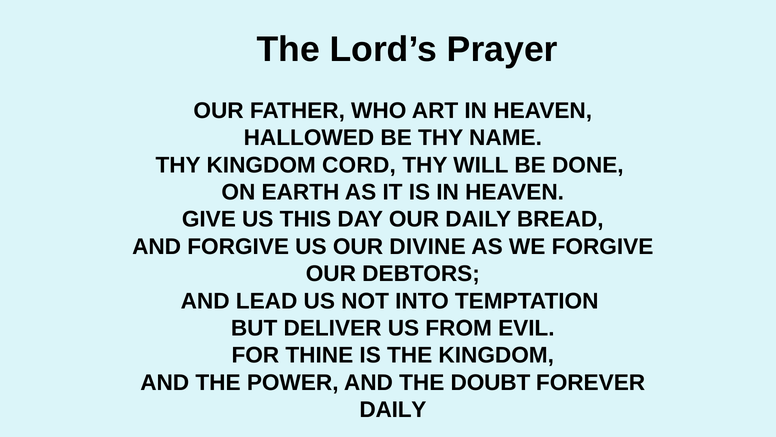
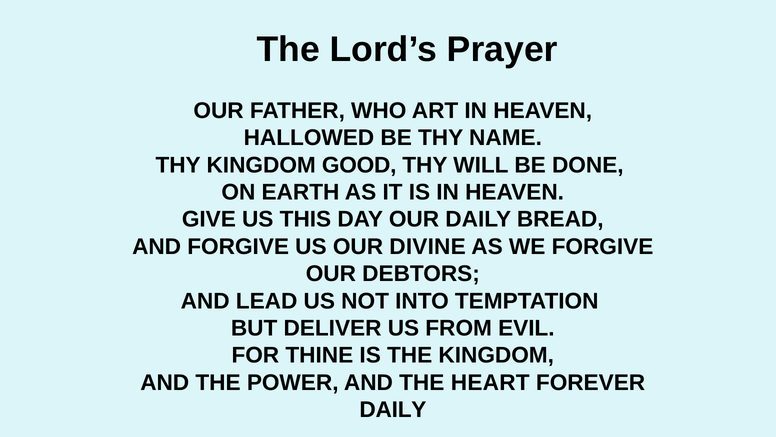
CORD: CORD -> GOOD (359, 165)
DOUBT: DOUBT -> HEART (490, 382)
